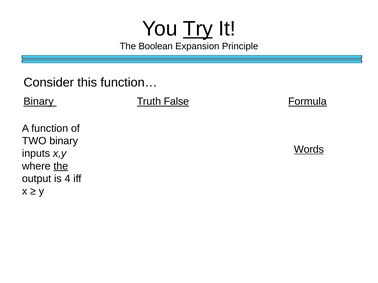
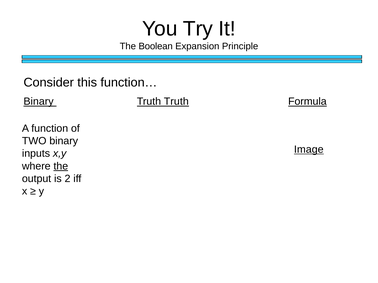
Try underline: present -> none (198, 29)
Truth False: False -> Truth (176, 102)
Words: Words -> Image (309, 150)
4: 4 -> 2 (68, 179)
